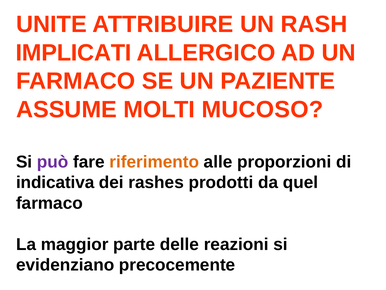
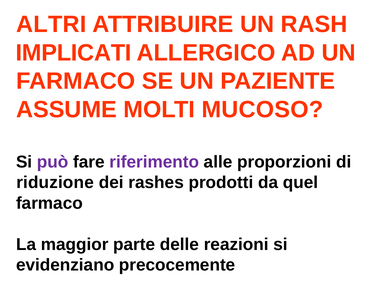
UNITE: UNITE -> ALTRI (51, 24)
riferimento colour: orange -> purple (154, 162)
indicativa: indicativa -> riduzione (55, 182)
